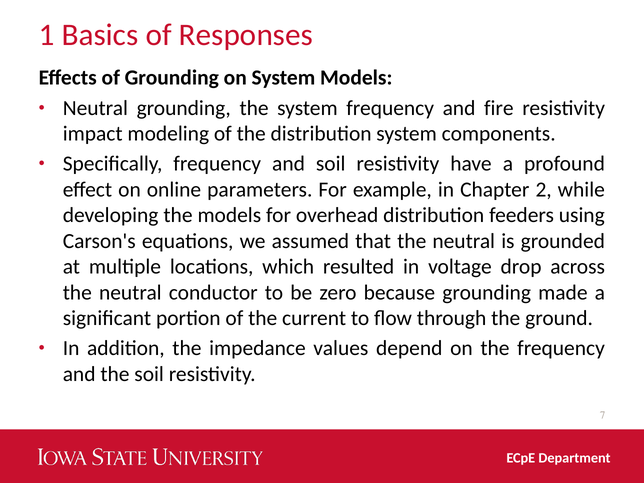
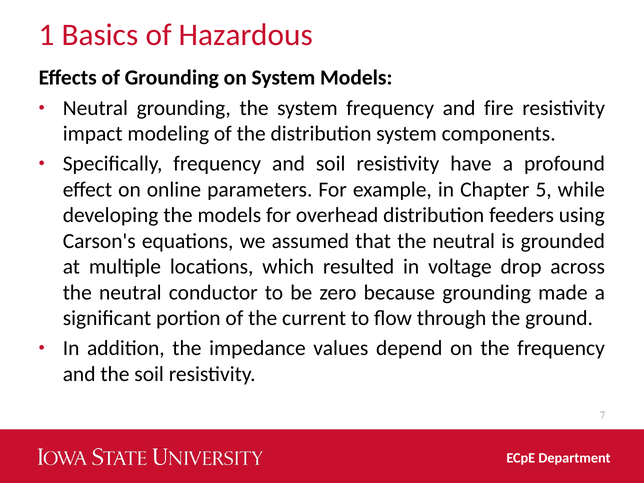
Responses: Responses -> Hazardous (246, 35)
2: 2 -> 5 (544, 189)
